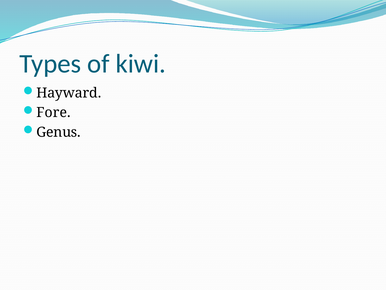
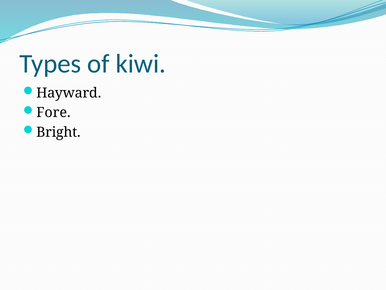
Genus: Genus -> Bright (58, 132)
